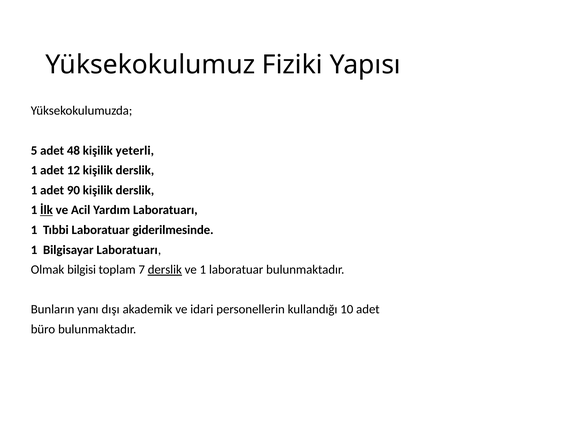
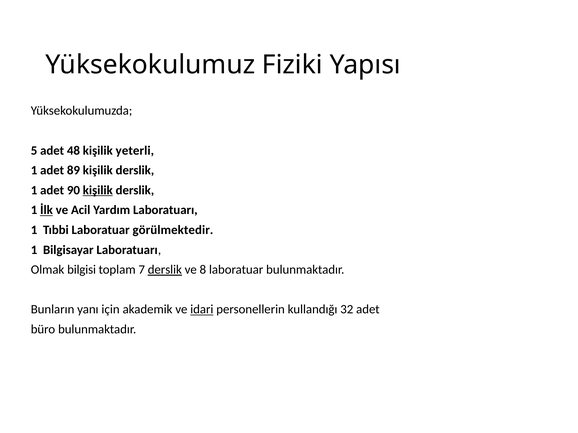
12: 12 -> 89 (73, 171)
kişilik underline: none -> present (98, 190)
giderilmesinde: giderilmesinde -> görülmektedir (173, 230)
ve 1: 1 -> 8 (203, 270)
dışı: dışı -> için (111, 310)
idari underline: none -> present (202, 310)
10: 10 -> 32 (347, 310)
